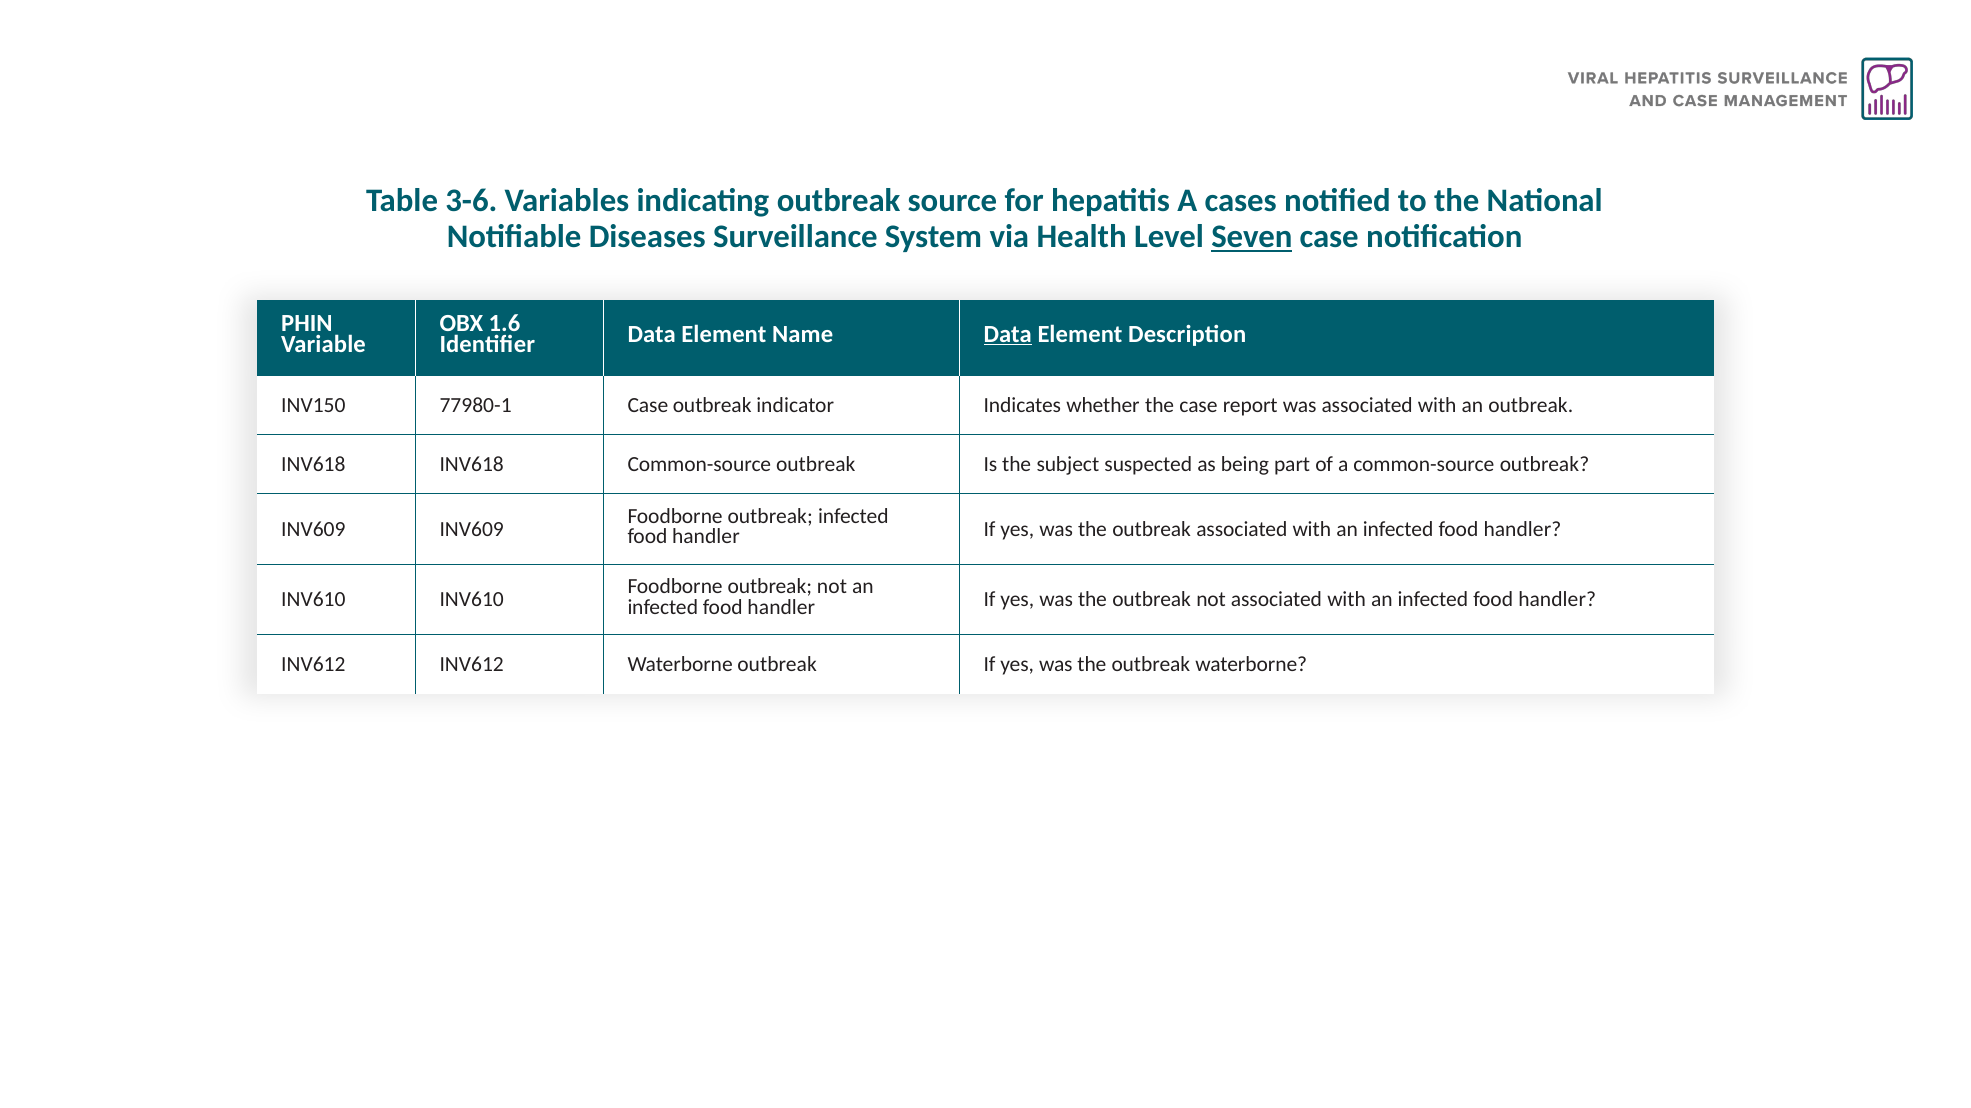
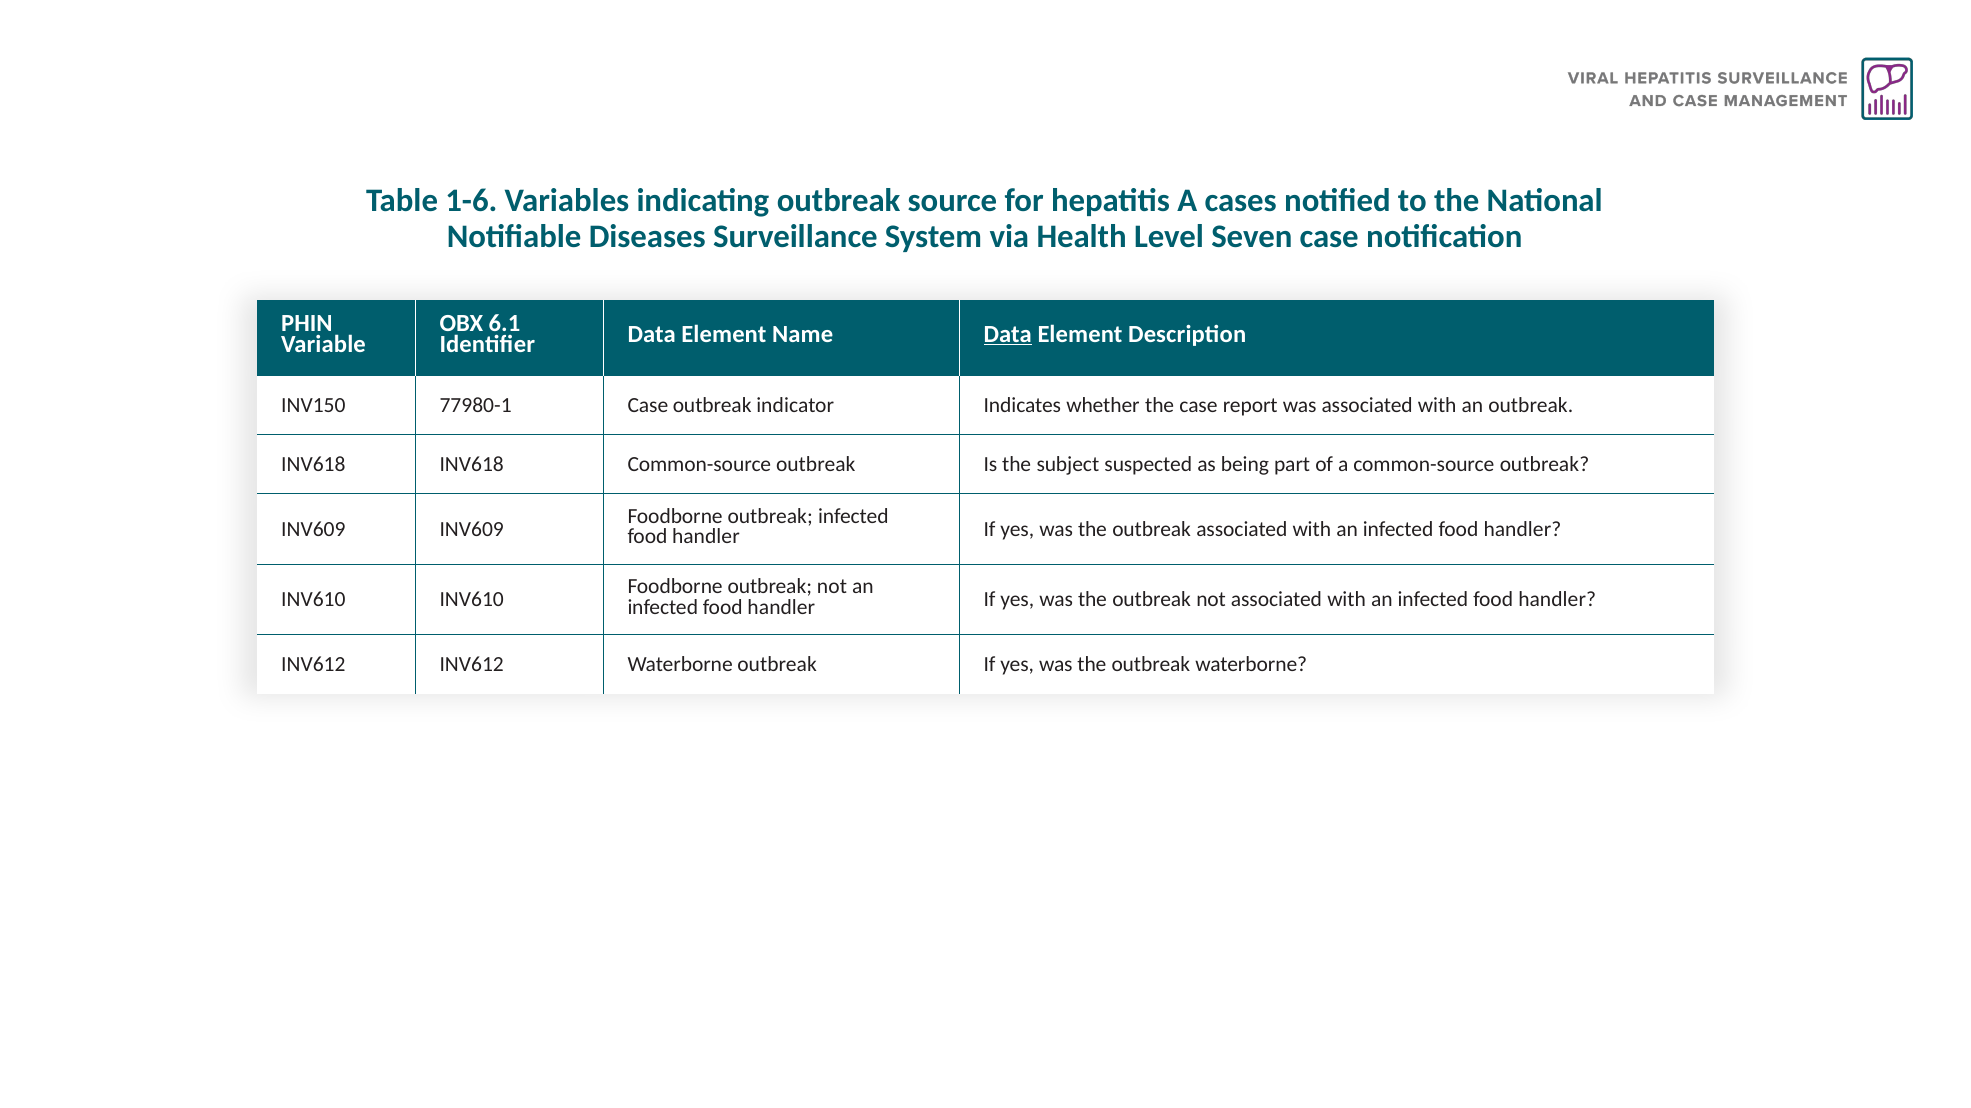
3-6: 3-6 -> 1-6 (471, 200)
Seven underline: present -> none (1252, 237)
1.6: 1.6 -> 6.1 (505, 323)
